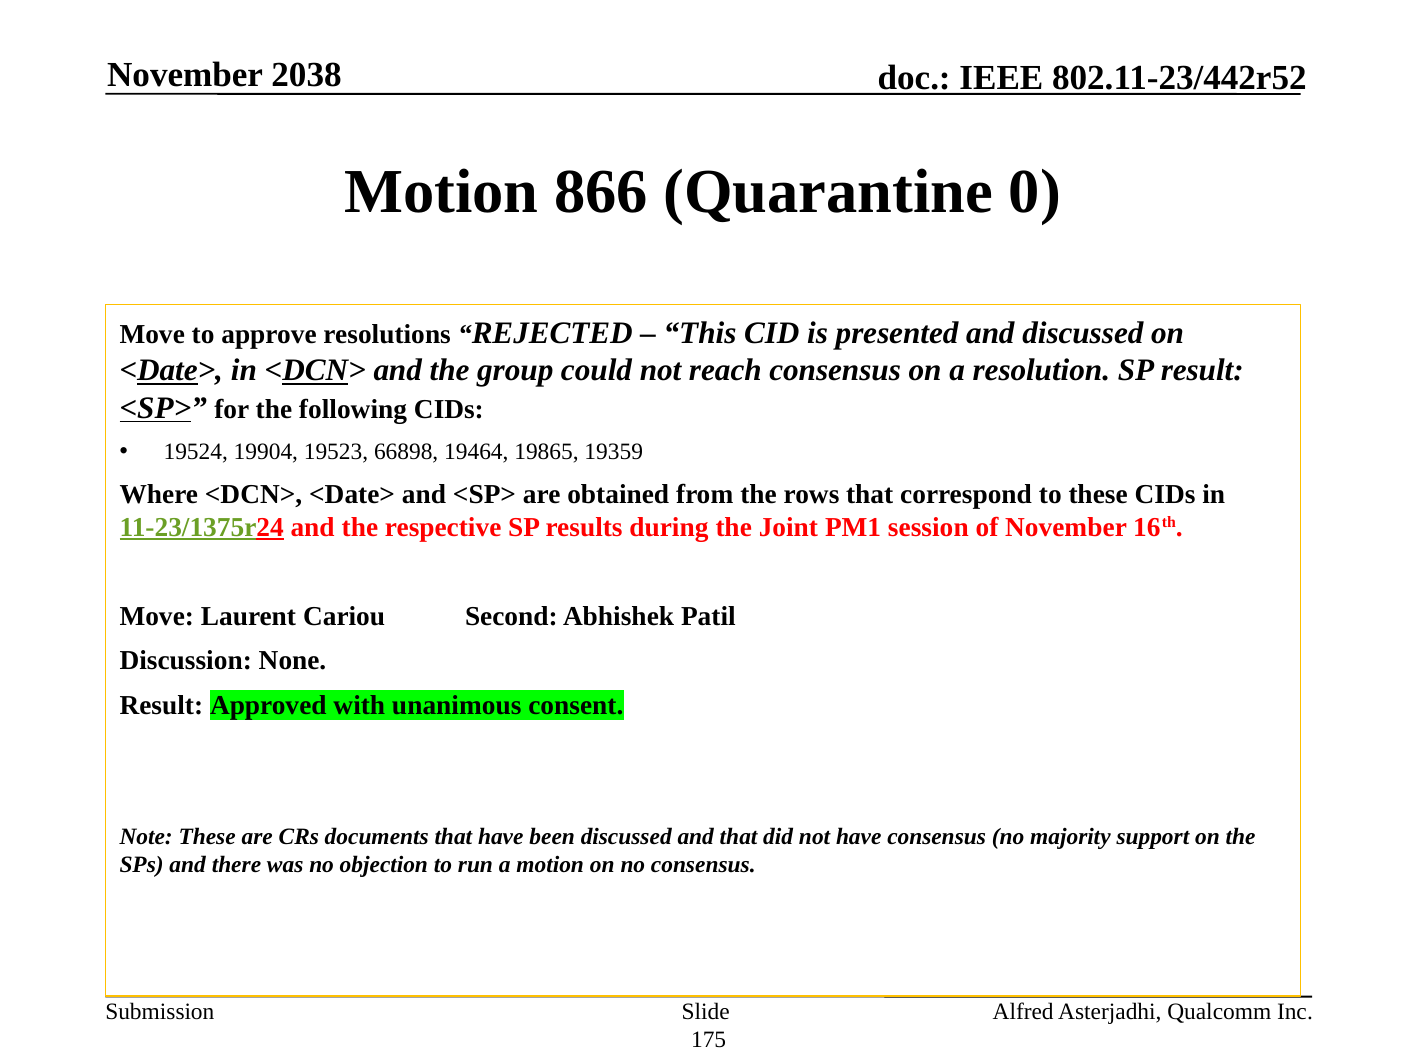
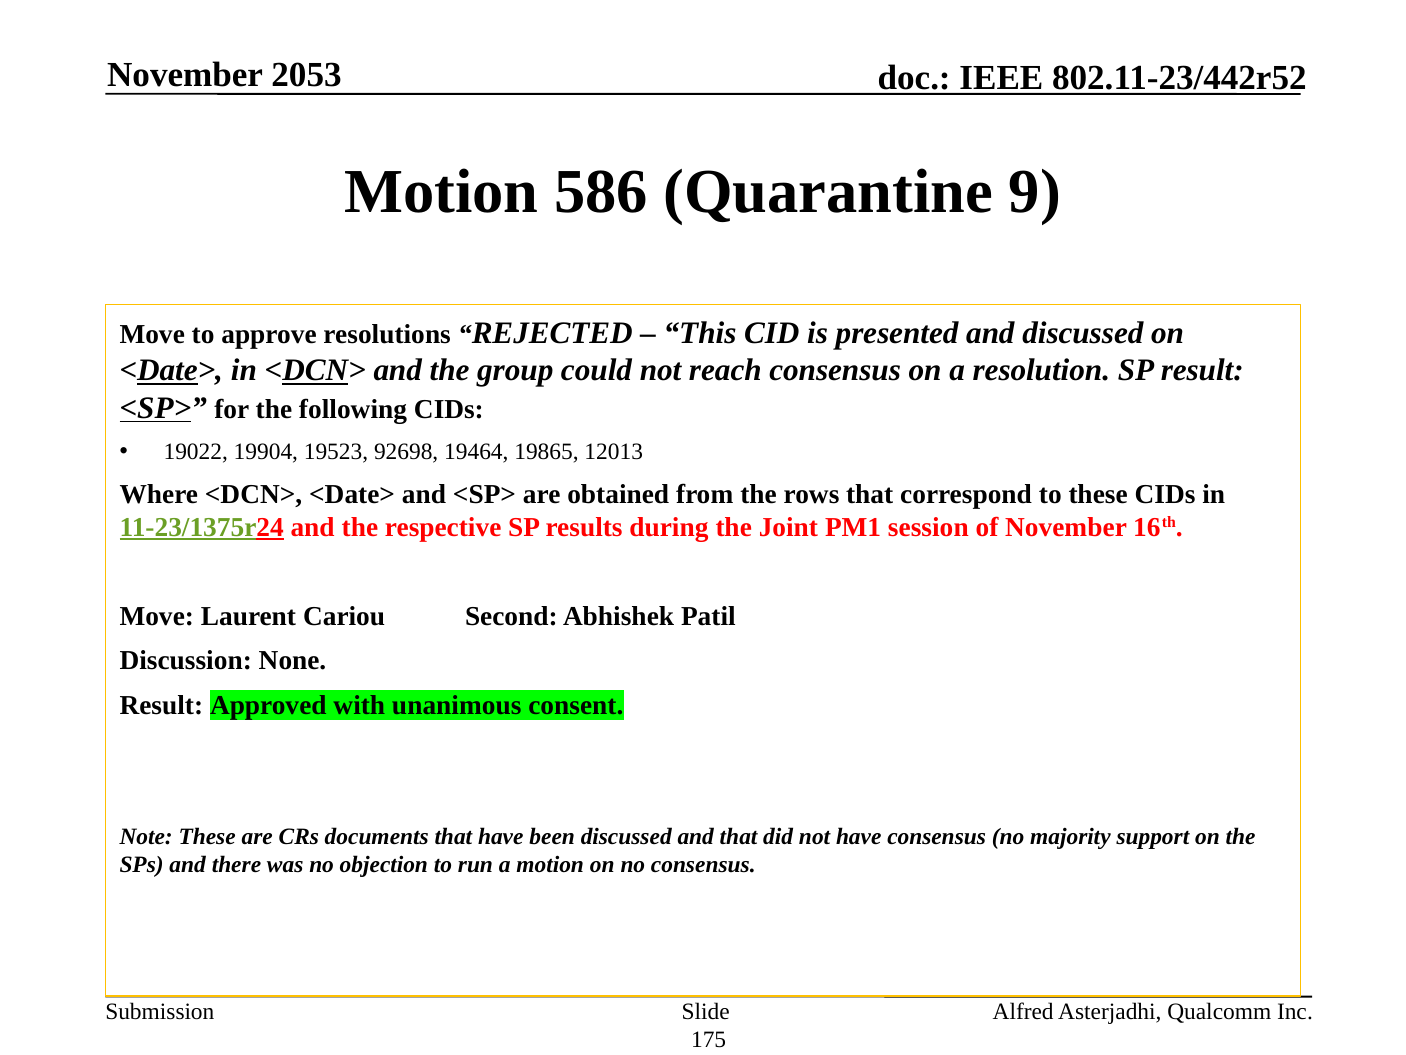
2038: 2038 -> 2053 (307, 75)
866: 866 -> 586 (601, 192)
0: 0 -> 9 (1035, 192)
19524: 19524 -> 19022 (196, 452)
66898: 66898 -> 92698 (406, 452)
19359: 19359 -> 12013 (614, 452)
